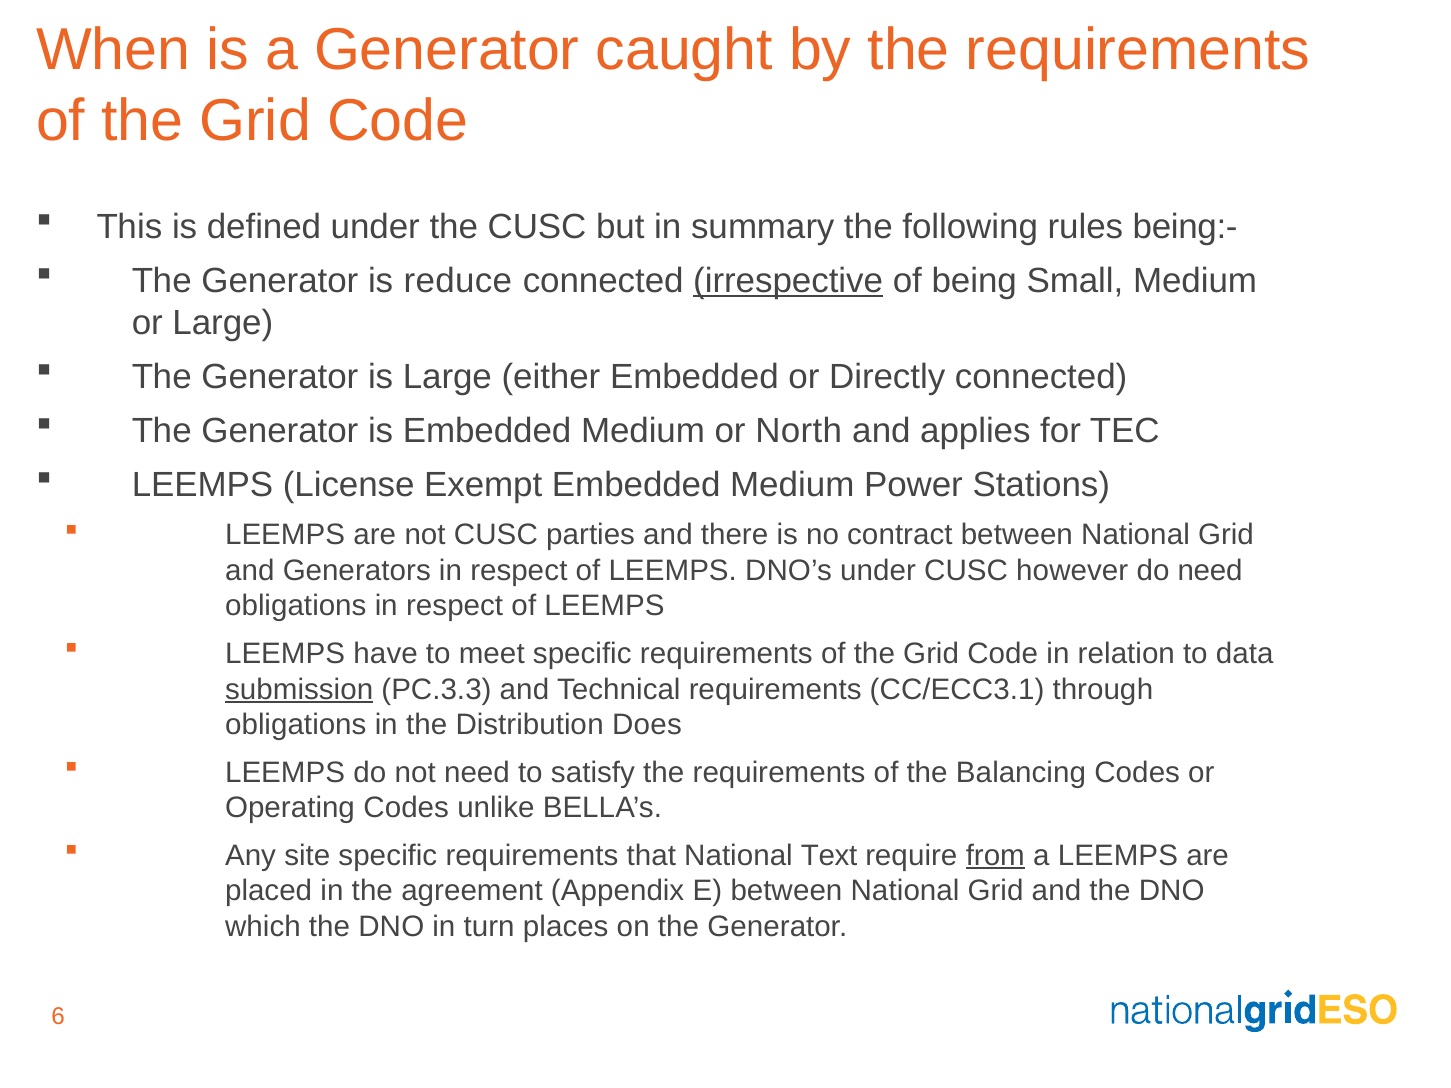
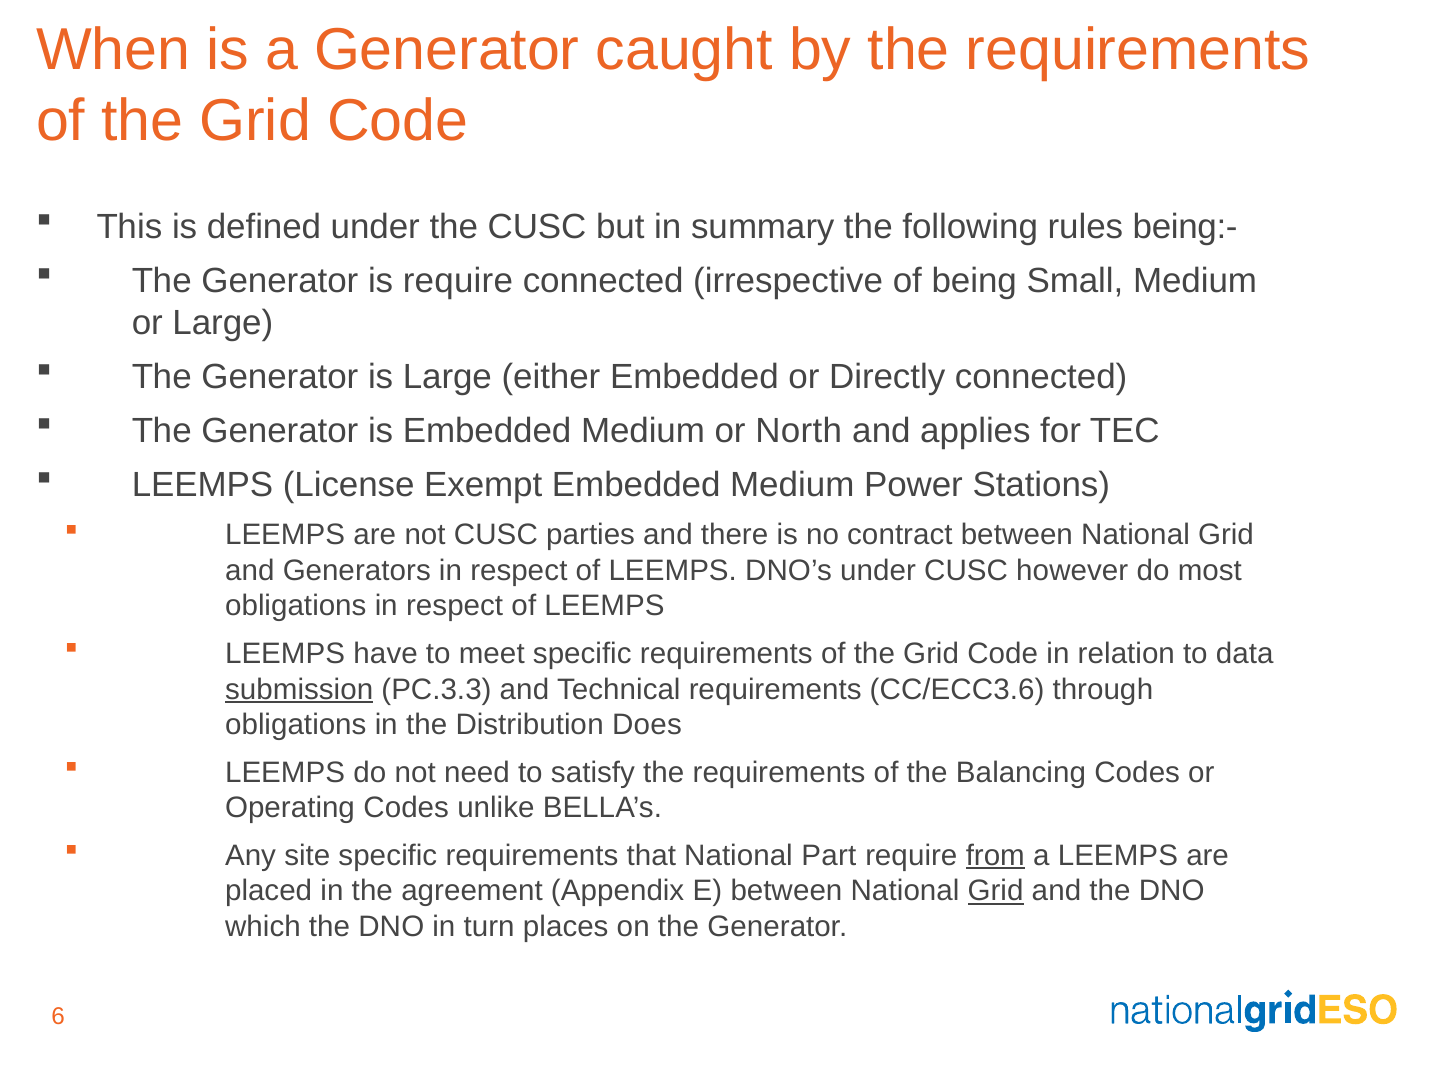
is reduce: reduce -> require (458, 281)
irrespective underline: present -> none (788, 281)
do need: need -> most (1210, 571)
CC/ECC3.1: CC/ECC3.1 -> CC/ECC3.6 (957, 689)
Text: Text -> Part (829, 856)
Grid underline: none -> present (996, 891)
